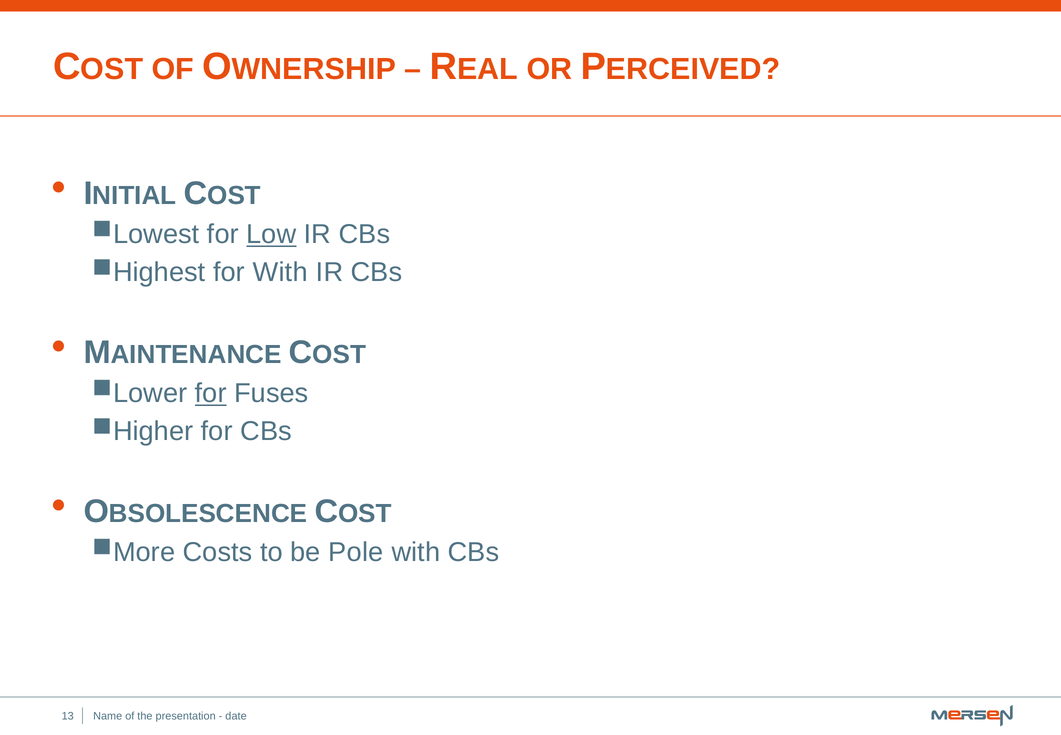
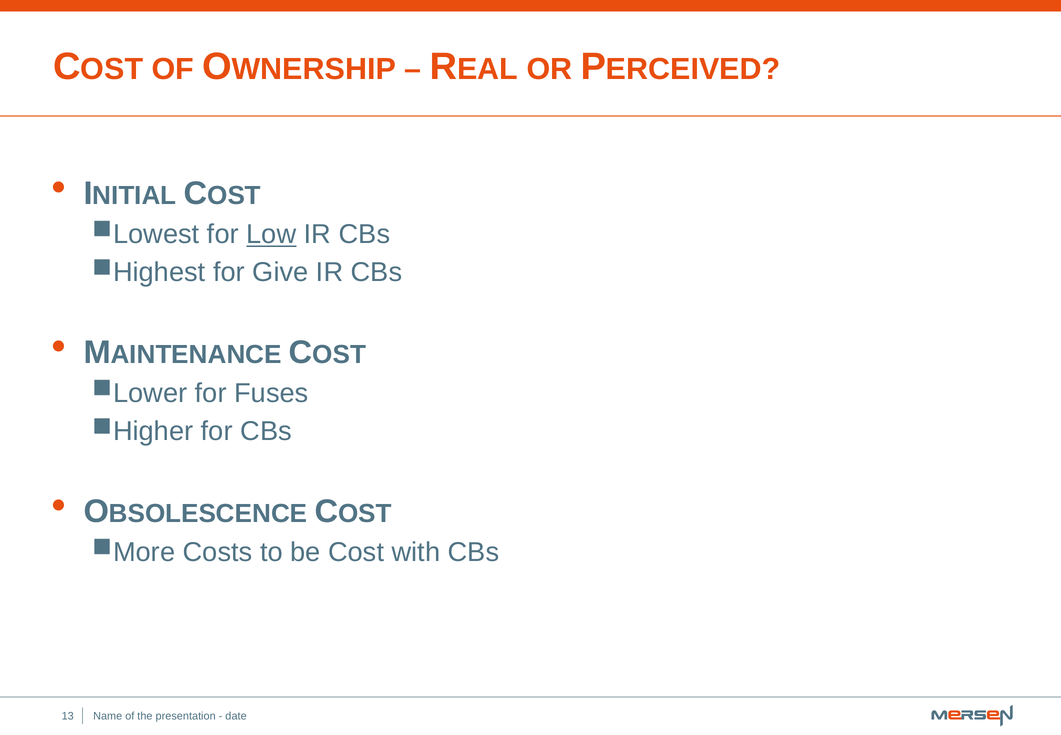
for With: With -> Give (280, 272)
for underline: present -> none (211, 393)
Pole: Pole -> Cost (356, 552)
